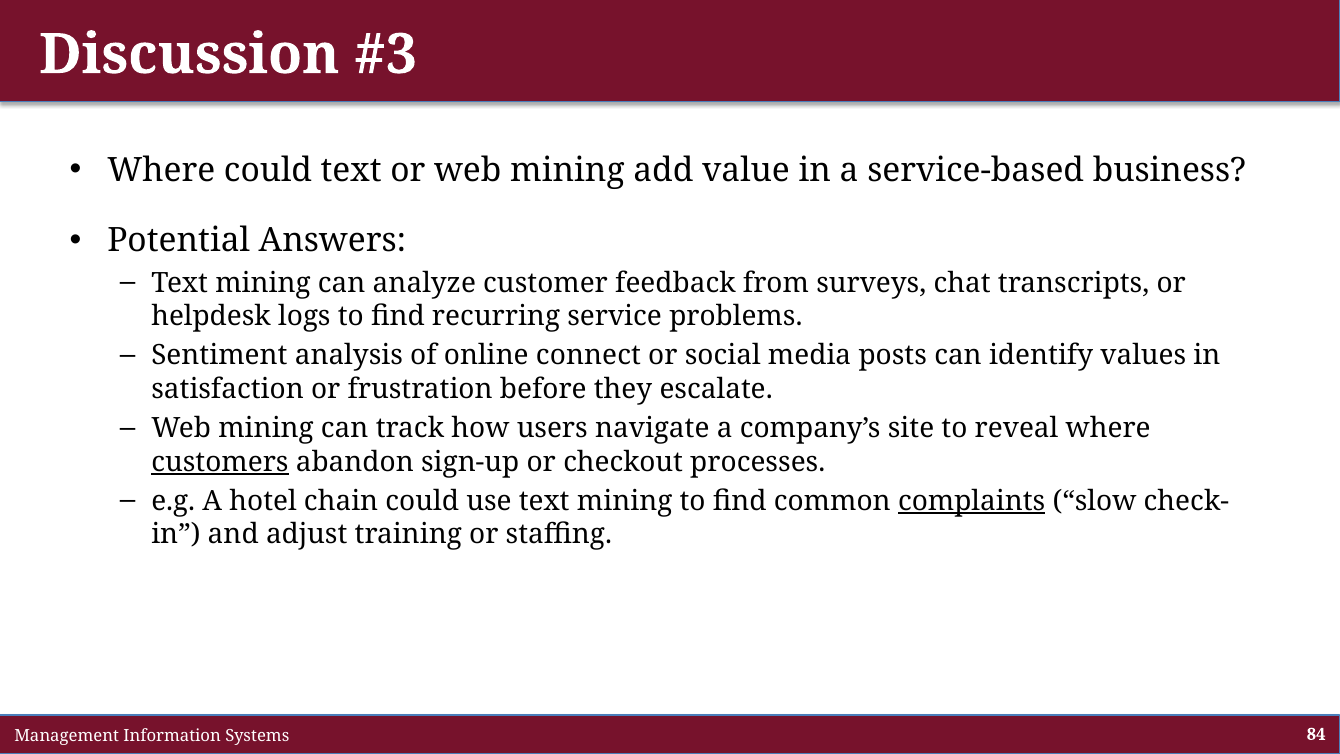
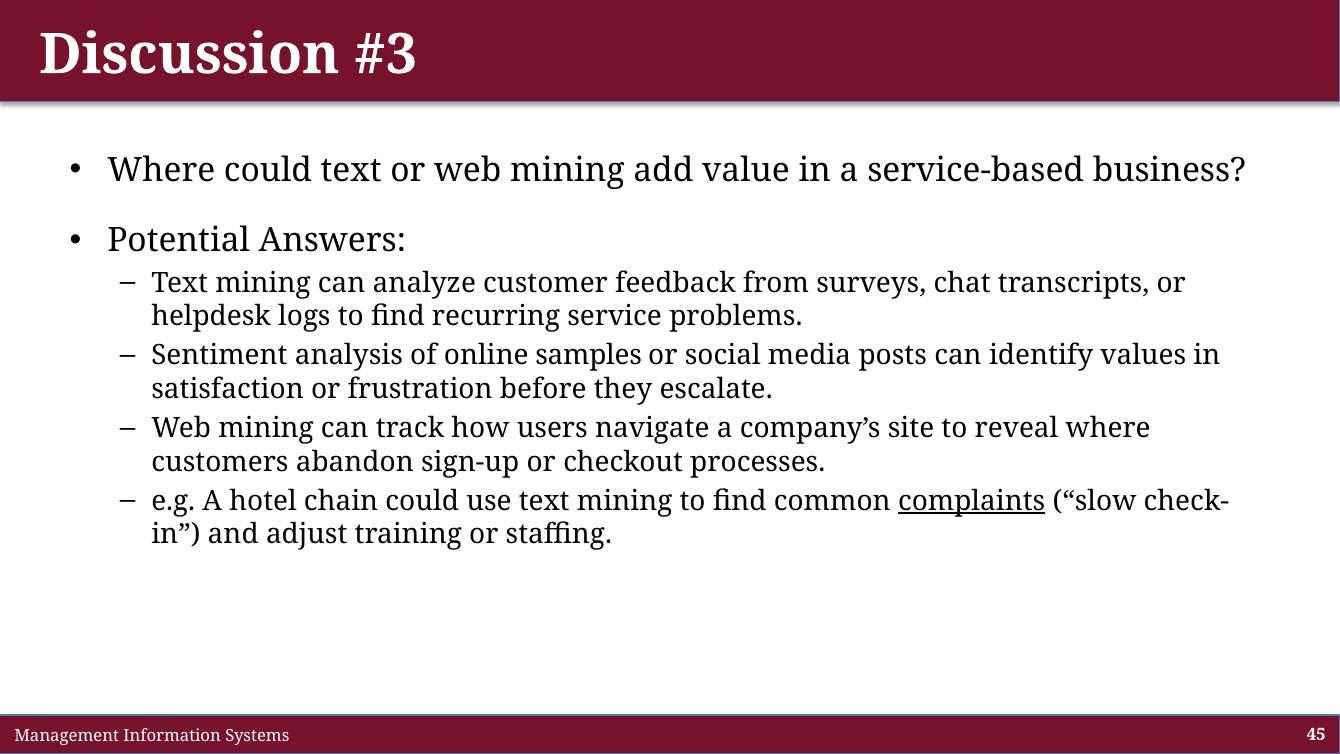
connect: connect -> samples (589, 356)
customers underline: present -> none (220, 462)
84: 84 -> 45 (1316, 734)
